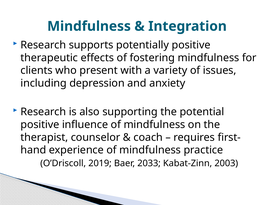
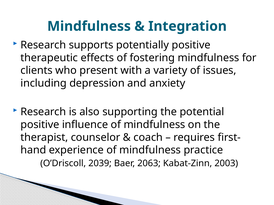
2019: 2019 -> 2039 (100, 164)
2033: 2033 -> 2063 (149, 164)
